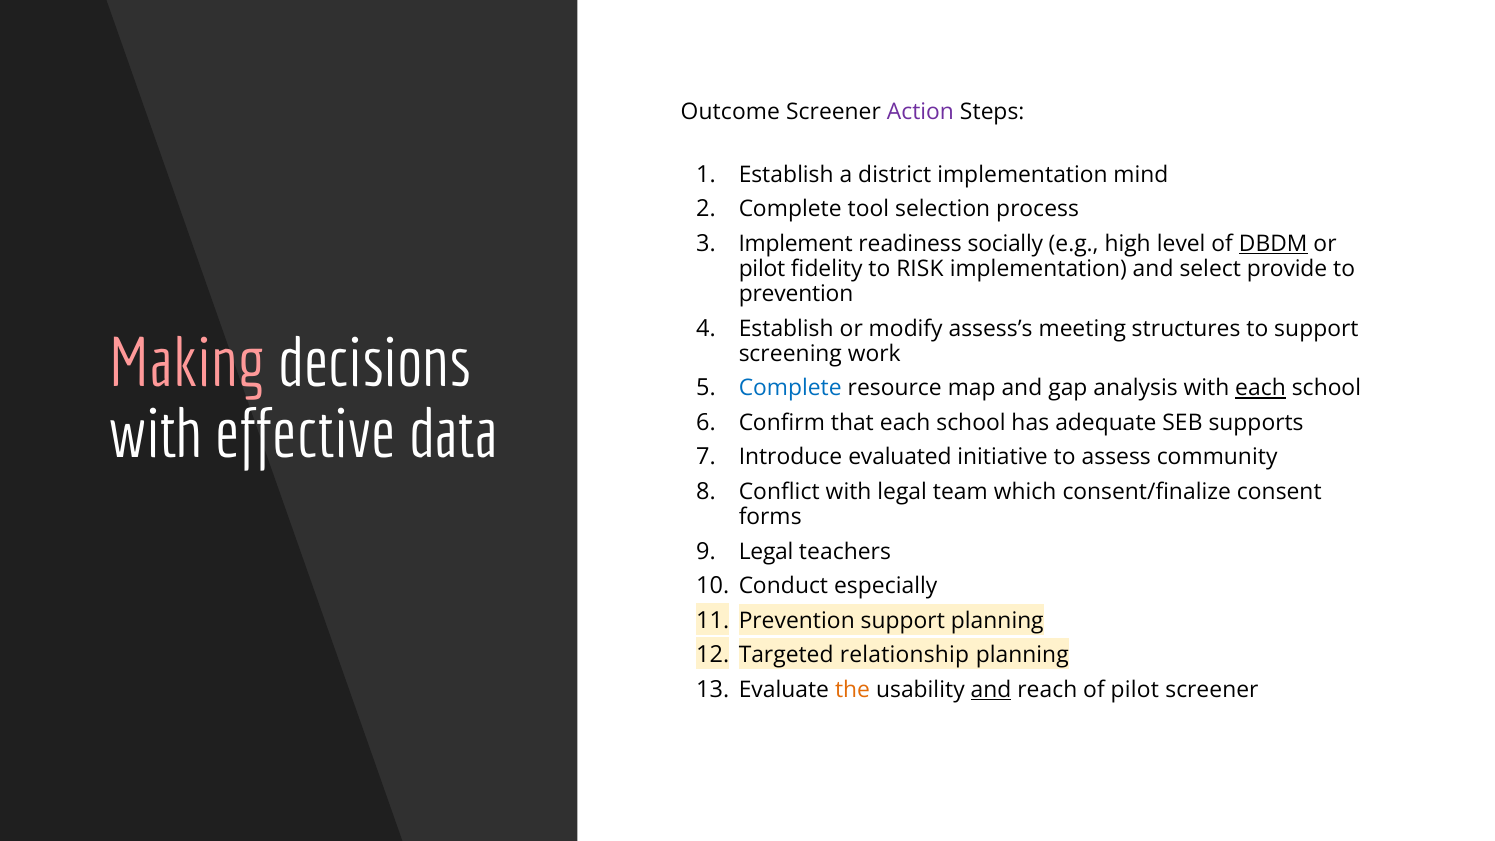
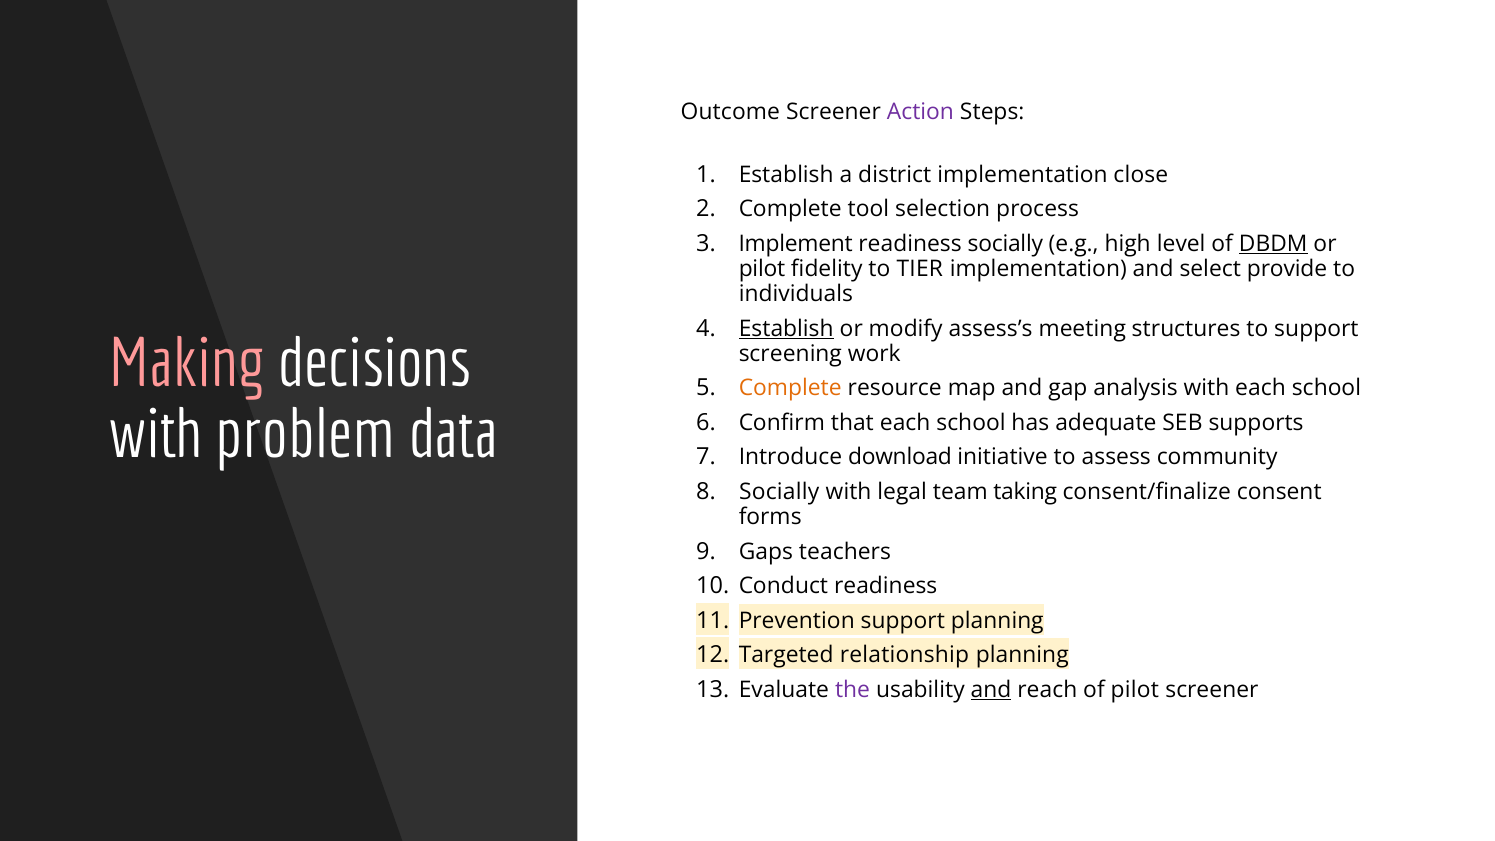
mind: mind -> close (1141, 175)
RISK: RISK -> TIER (920, 269)
prevention: prevention -> individuals (796, 294)
Establish underline: none -> present (786, 329)
Complete colour: blue -> orange (790, 388)
each underline: present -> none (1261, 388)
effective: effective -> problem (306, 435)
evaluated: evaluated -> download (900, 457)
Conflict: Conflict -> Socially (779, 492)
which: which -> taking (1025, 492)
Legal: Legal -> Gaps (766, 552)
Conduct especially: especially -> readiness (886, 586)
the colour: orange -> purple (853, 689)
